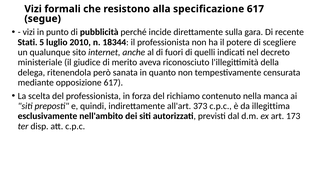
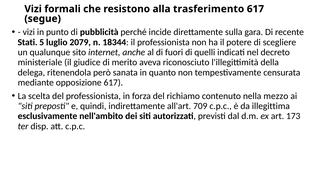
specificazione: specificazione -> trasferimento (209, 9)
2010: 2010 -> 2079 (80, 42)
manca: manca -> mezzo (276, 96)
373: 373 -> 709 (200, 106)
